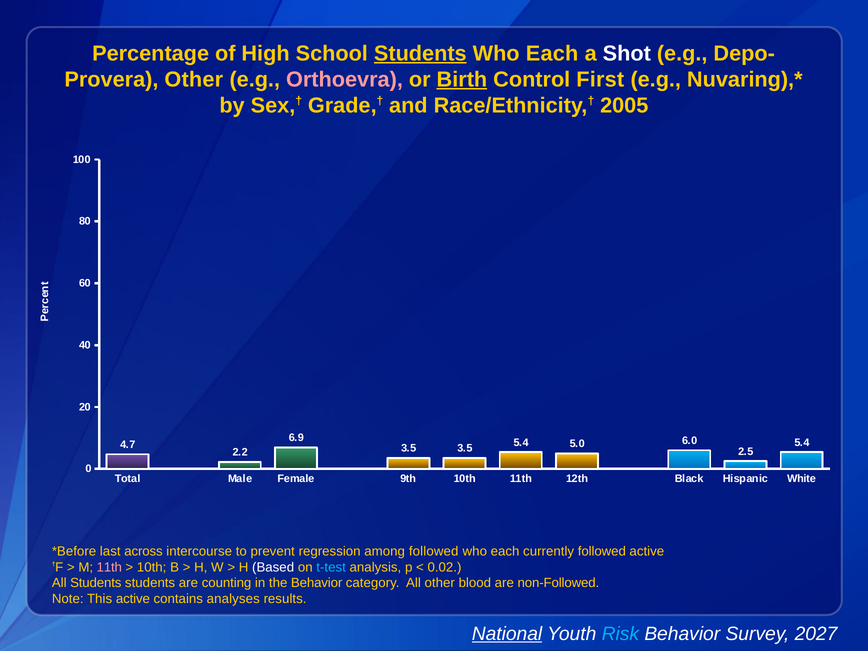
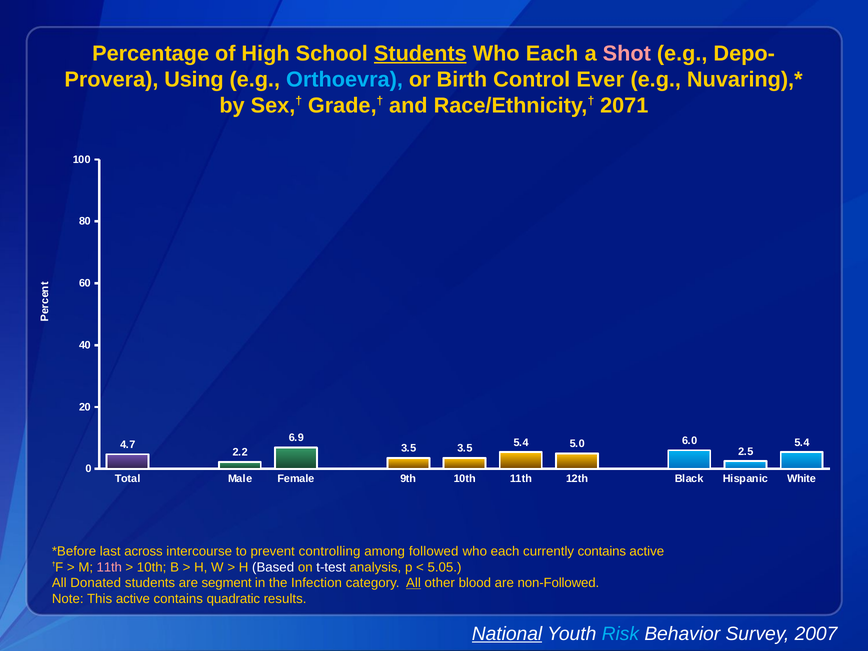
Shot colour: white -> pink (627, 53)
Other: Other -> Using (194, 80)
Orthoevra colour: pink -> light blue (344, 80)
Birth underline: present -> none (462, 80)
First: First -> Ever (600, 80)
2005: 2005 -> 2071 (624, 106)
regression: regression -> controlling (330, 551)
currently followed: followed -> contains (602, 551)
t-test colour: light blue -> white (331, 567)
0.02: 0.02 -> 5.05 (445, 567)
All Students: Students -> Donated (96, 583)
counting: counting -> segment (227, 583)
the Behavior: Behavior -> Infection (317, 583)
All underline: none -> present (413, 583)
analyses: analyses -> quadratic (233, 599)
2027: 2027 -> 2007 (816, 634)
